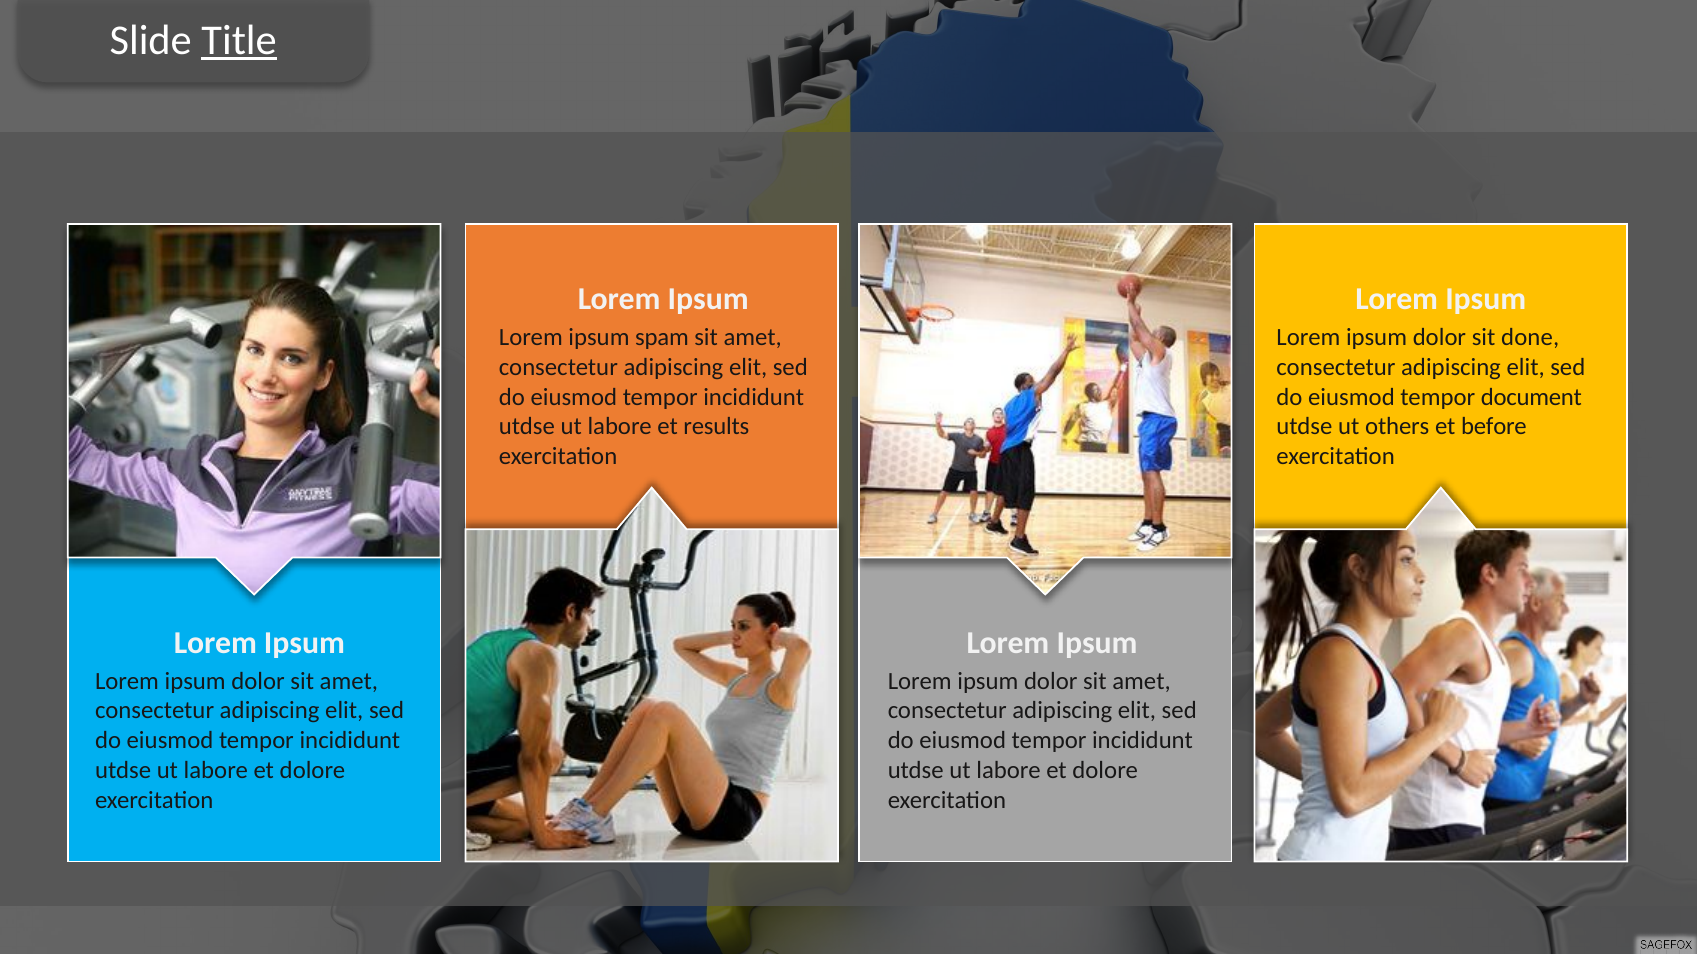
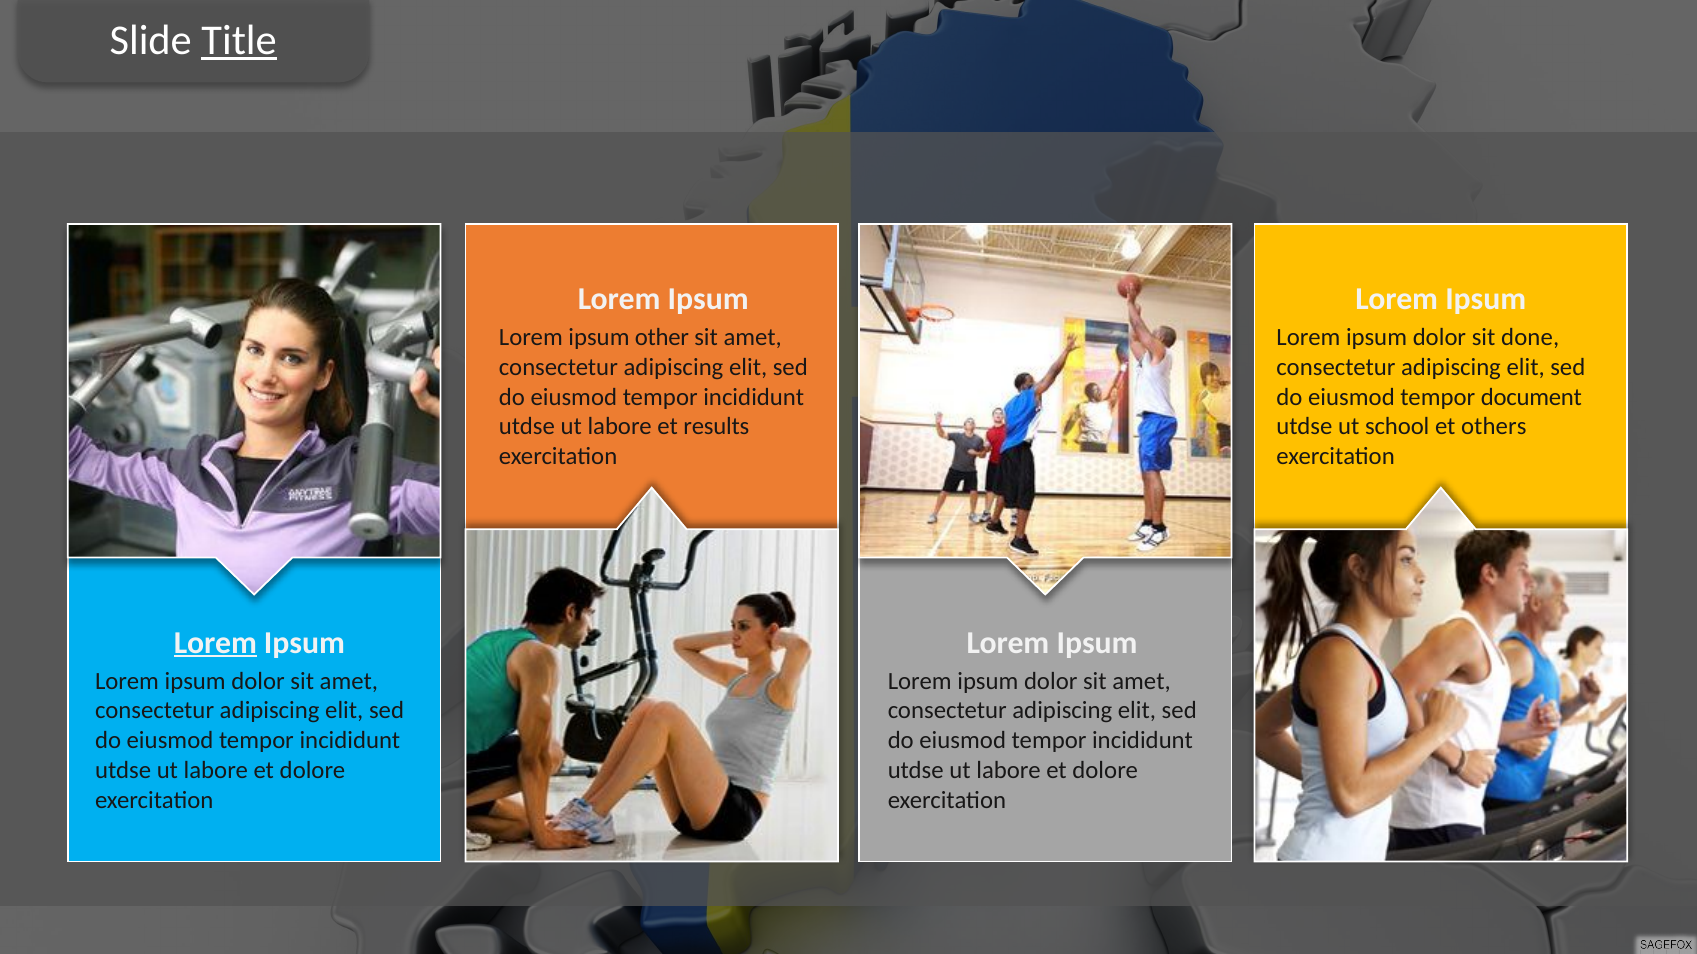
spam: spam -> other (662, 338)
others: others -> school (1397, 427)
before: before -> others (1494, 427)
Lorem underline: none -> present (215, 643)
